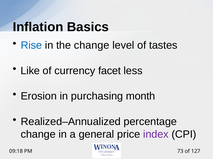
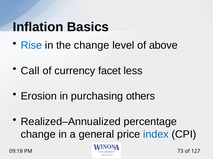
tastes: tastes -> above (163, 45)
Like: Like -> Call (30, 71)
month: month -> others (141, 97)
index colour: purple -> blue (156, 135)
